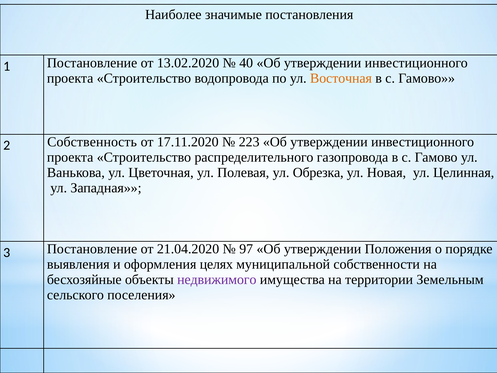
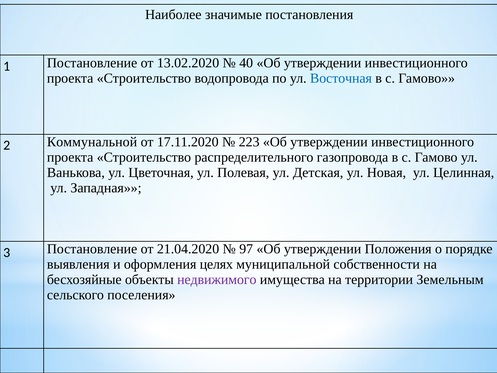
Восточная colour: orange -> blue (341, 78)
Собственность: Собственность -> Коммунальной (92, 142)
Обрезка: Обрезка -> Детская (318, 173)
